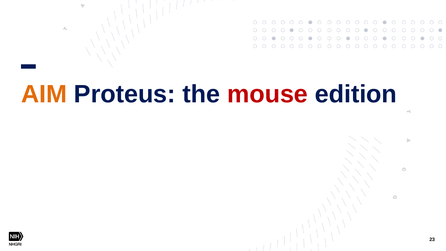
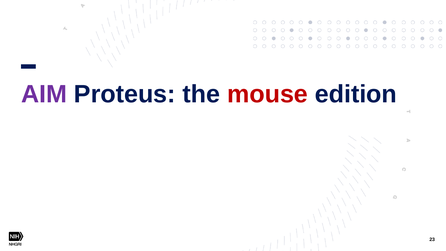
AIM colour: orange -> purple (44, 94)
